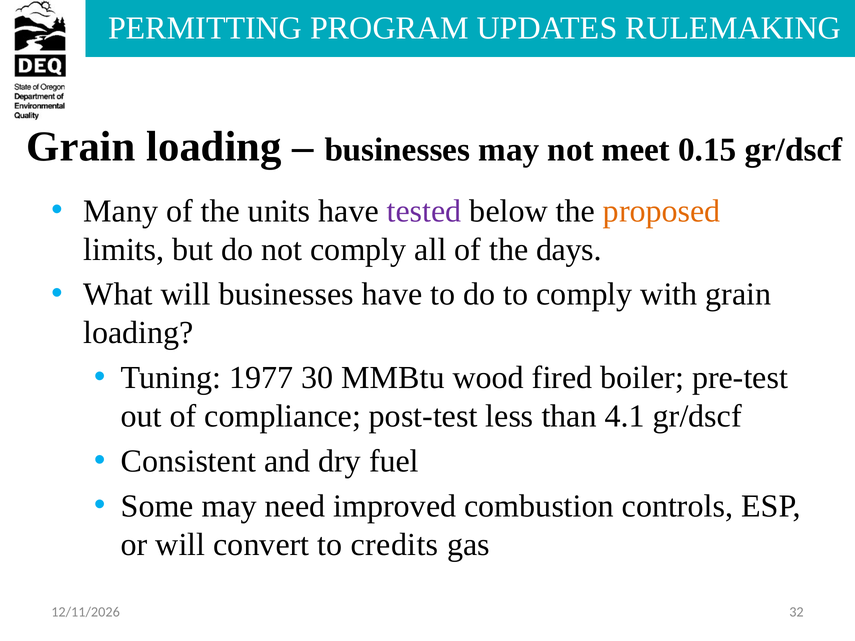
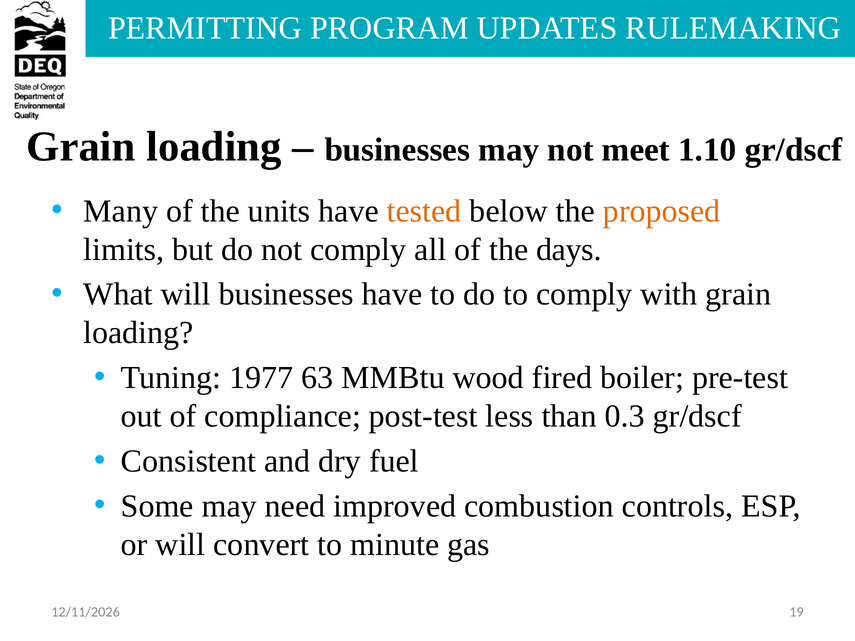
0.15: 0.15 -> 1.10 (707, 150)
tested colour: purple -> orange (424, 211)
30: 30 -> 63 (317, 378)
4.1: 4.1 -> 0.3 (625, 416)
credits: credits -> minute (395, 545)
32: 32 -> 19 (796, 612)
